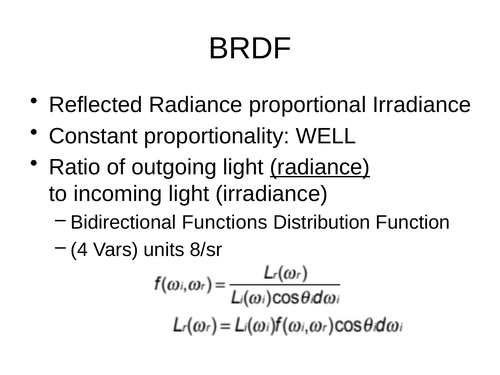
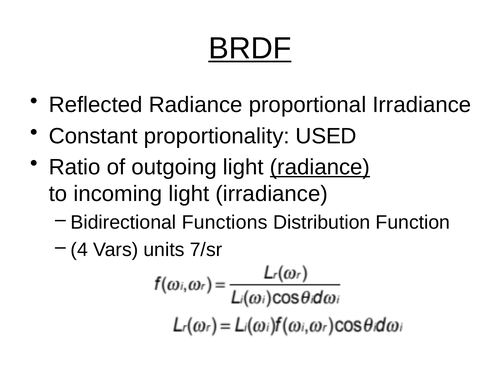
BRDF underline: none -> present (250, 48)
WELL: WELL -> USED (326, 136)
8/sr: 8/sr -> 7/sr (206, 250)
